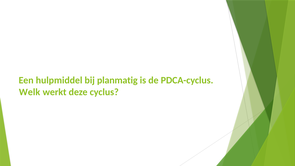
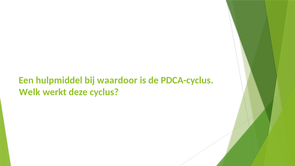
planmatig: planmatig -> waardoor (117, 80)
